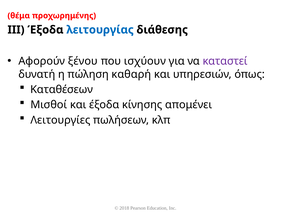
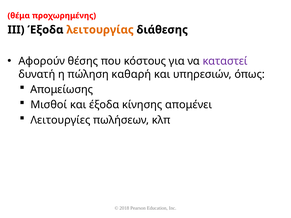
λειτουργίας colour: blue -> orange (100, 30)
ξένου: ξένου -> θέσης (83, 61)
ισχύουν: ισχύουν -> κόστους (145, 61)
Καταθέσεων: Καταθέσεων -> Απομείωσης (62, 90)
